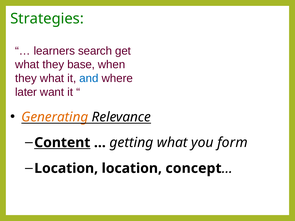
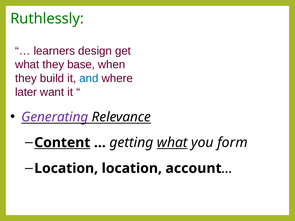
Strategies: Strategies -> Ruthlessly (47, 19)
search: search -> design (95, 51)
they what: what -> build (52, 78)
Generating colour: orange -> purple (55, 117)
what underline: none -> present (172, 143)
concept: concept -> account (194, 168)
